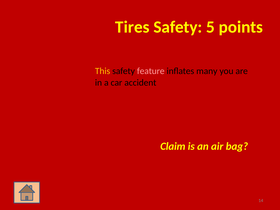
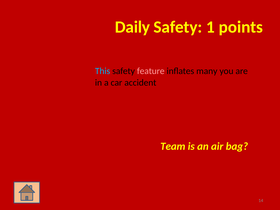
Tires: Tires -> Daily (132, 27)
5: 5 -> 1 (210, 27)
This colour: yellow -> light blue (103, 71)
Claim: Claim -> Team (173, 146)
